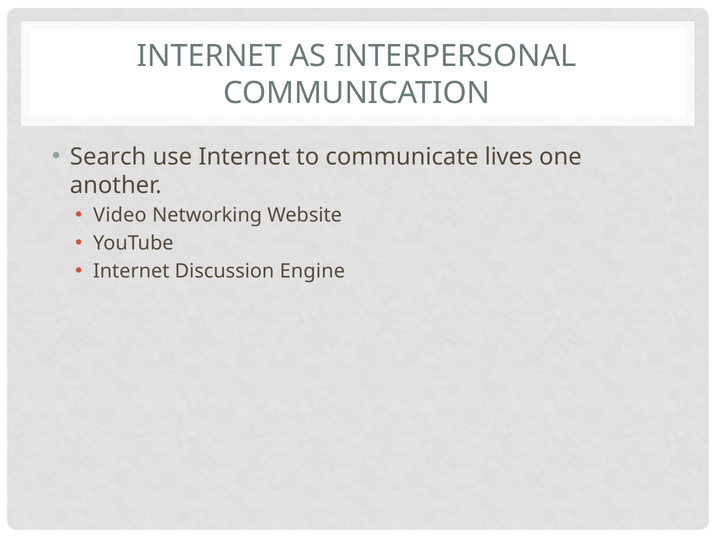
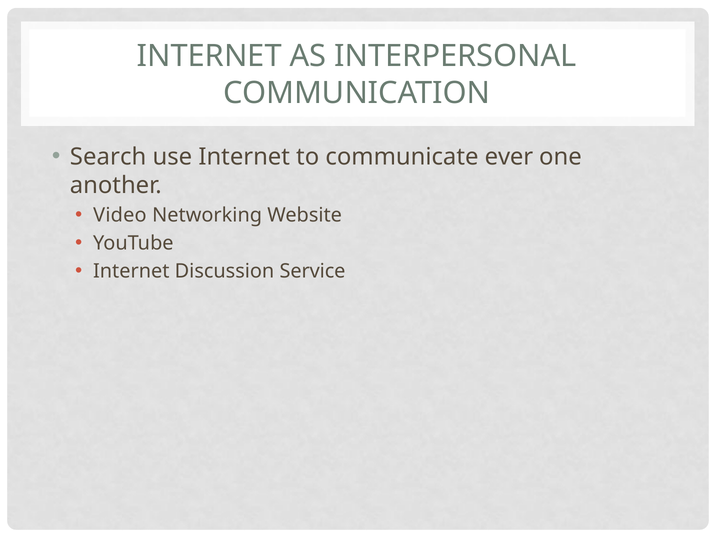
lives: lives -> ever (509, 157)
Engine: Engine -> Service (312, 271)
